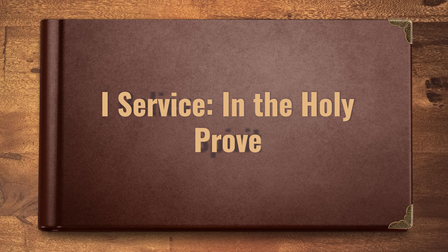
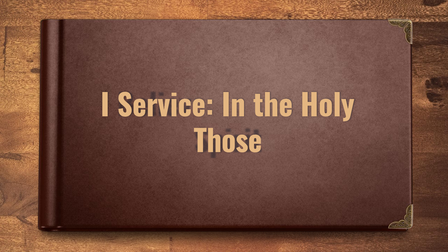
Prove: Prove -> Those (228, 142)
